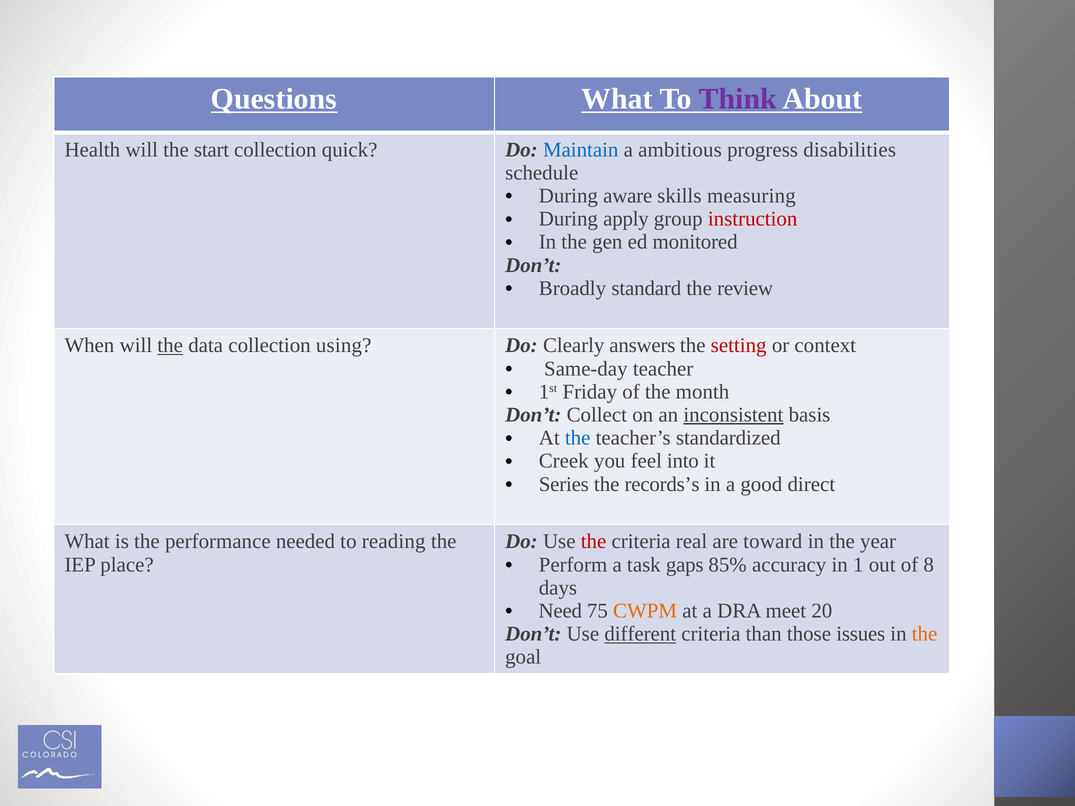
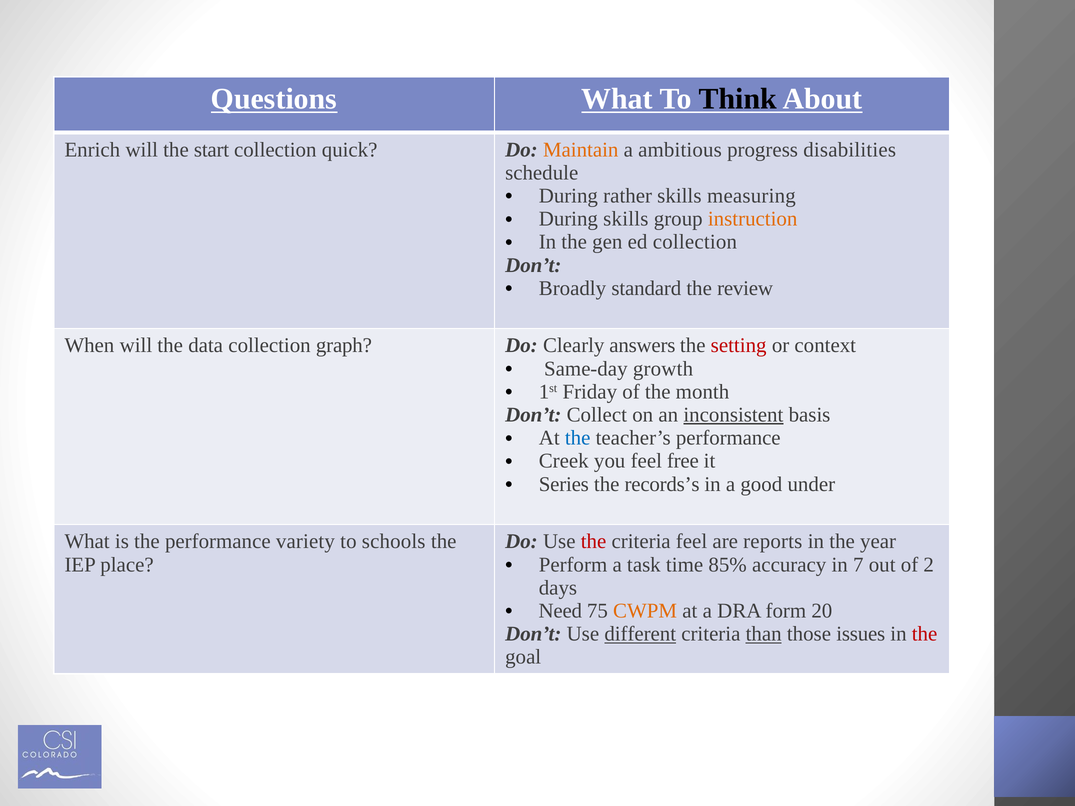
Think colour: purple -> black (738, 99)
Health: Health -> Enrich (92, 150)
Maintain colour: blue -> orange (581, 150)
aware: aware -> rather (628, 196)
apply: apply -> skills (626, 219)
instruction colour: red -> orange (753, 219)
monitored: monitored -> collection (695, 242)
the underline: present -> none (170, 346)
using: using -> graph (344, 346)
teacher: teacher -> growth (663, 369)
teacher’s standardized: standardized -> performance (728, 438)
into: into -> free (683, 461)
direct: direct -> under (811, 484)
needed: needed -> variety (305, 542)
reading: reading -> schools (394, 542)
criteria real: real -> feel (692, 542)
toward: toward -> reports (773, 542)
gaps: gaps -> time (685, 565)
1: 1 -> 7 (858, 565)
8: 8 -> 2 (929, 565)
meet: meet -> form (786, 611)
than underline: none -> present (764, 634)
the colour: orange -> red (925, 634)
